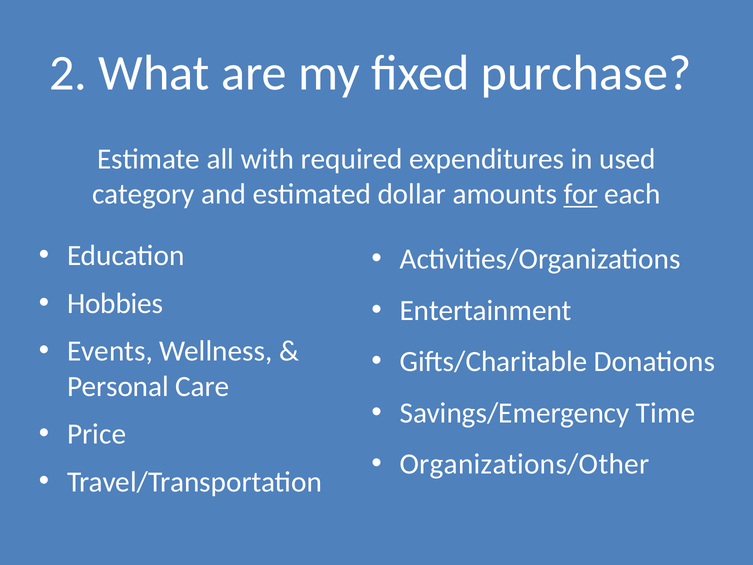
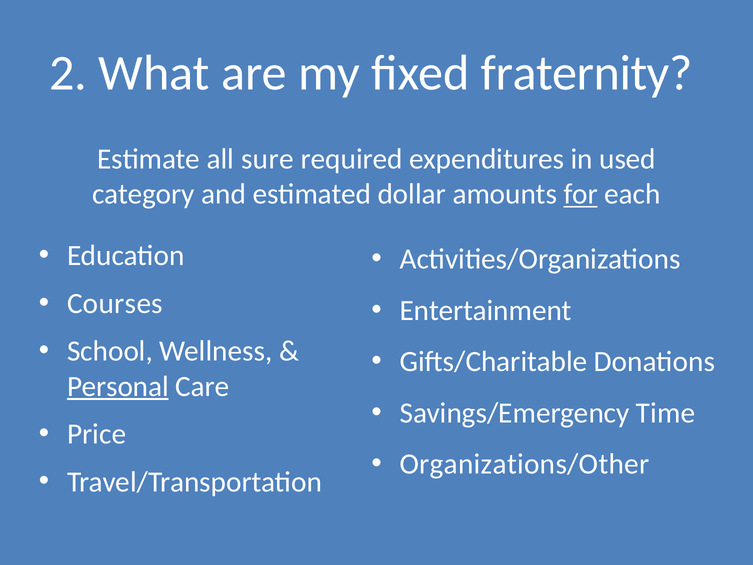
purchase: purchase -> fraternity (587, 73)
with: with -> sure (267, 159)
Hobbies: Hobbies -> Courses (115, 303)
Events: Events -> School (110, 351)
Personal underline: none -> present (118, 386)
